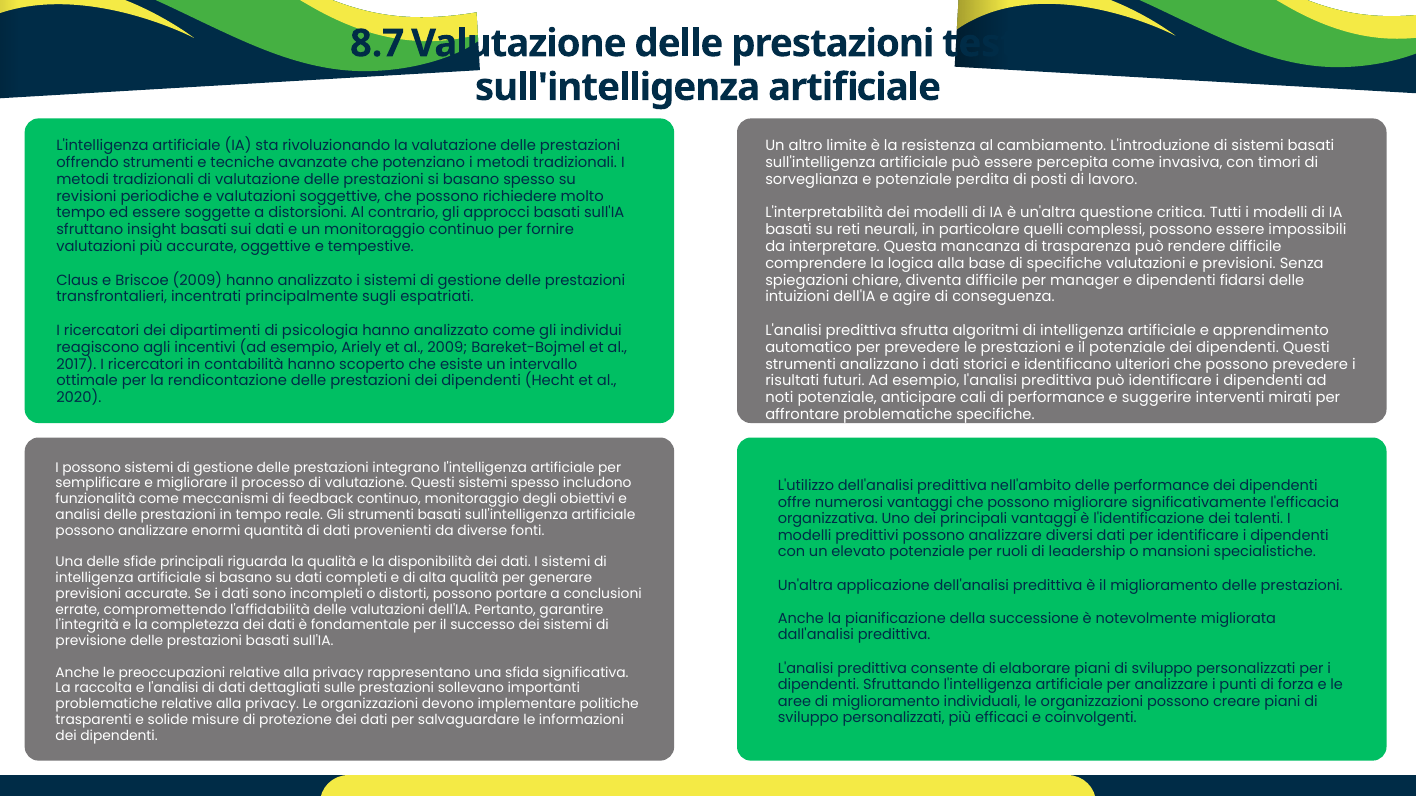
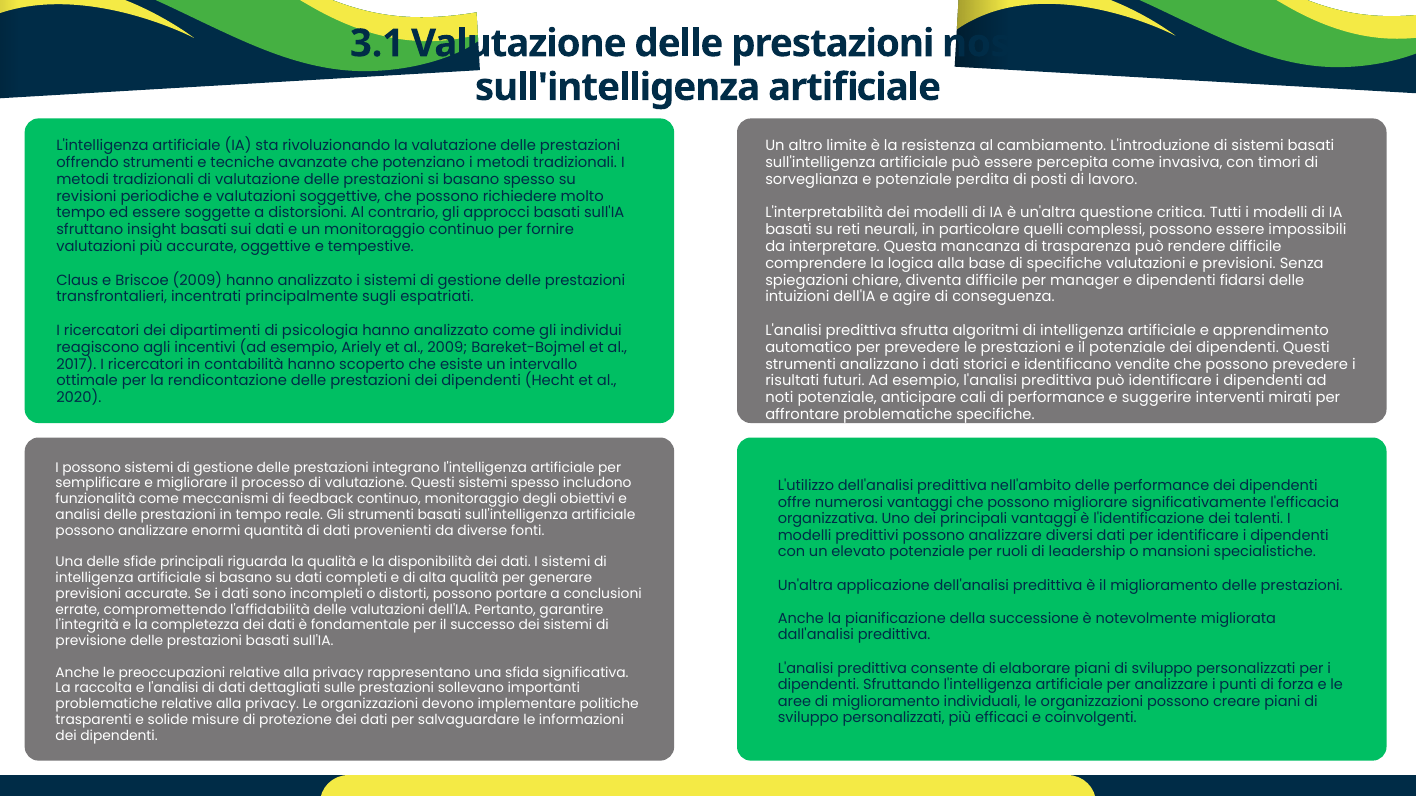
8.7: 8.7 -> 3.1 (377, 44)
testati: testati -> nostro (1005, 44)
ulteriori: ulteriori -> vendite (1143, 365)
